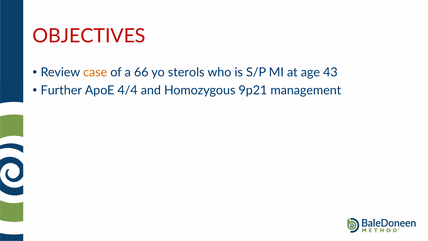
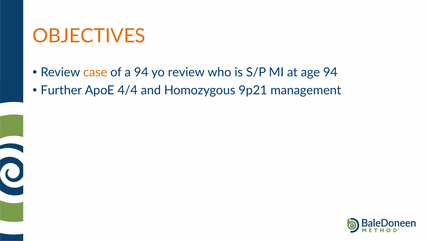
OBJECTIVES colour: red -> orange (89, 36)
a 66: 66 -> 94 (141, 72)
yo sterols: sterols -> review (186, 72)
age 43: 43 -> 94 (330, 72)
